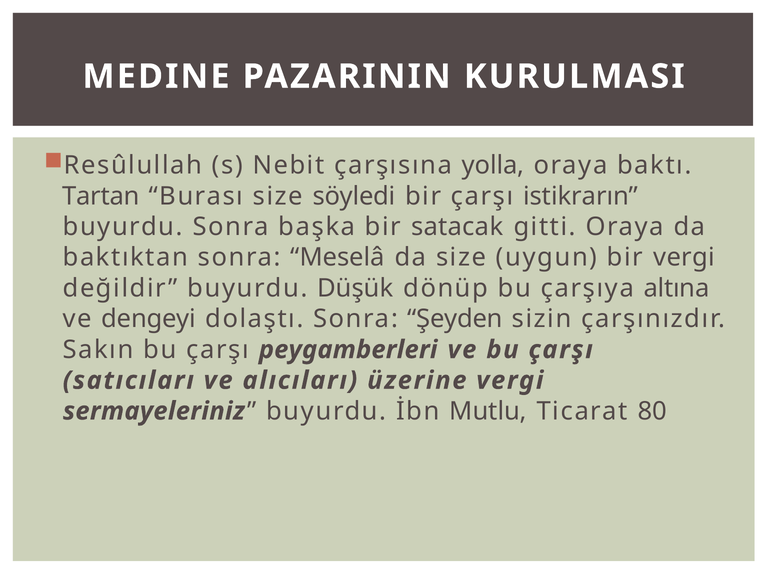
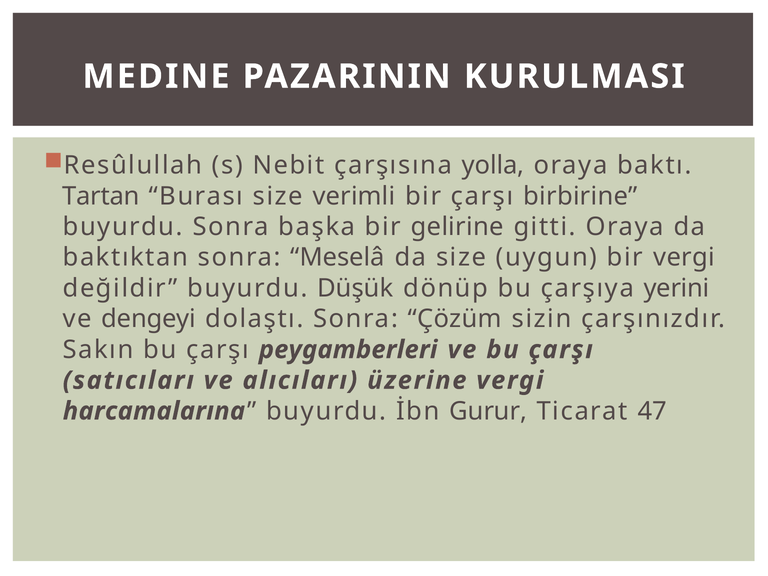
söyledi: söyledi -> verimli (354, 196)
istikrarın: istikrarın -> birbirine (581, 196)
satacak: satacak -> gelirine (457, 227)
altına: altına -> yerini (677, 288)
Şeyden: Şeyden -> Çözüm (455, 319)
sermayeleriniz: sermayeleriniz -> harcamalarına (154, 411)
Mutlu: Mutlu -> Gurur (488, 411)
80: 80 -> 47 (652, 411)
